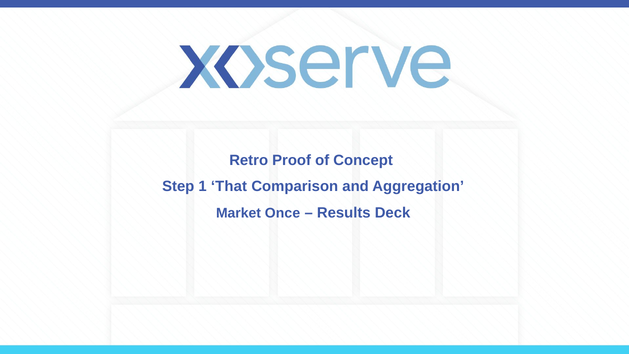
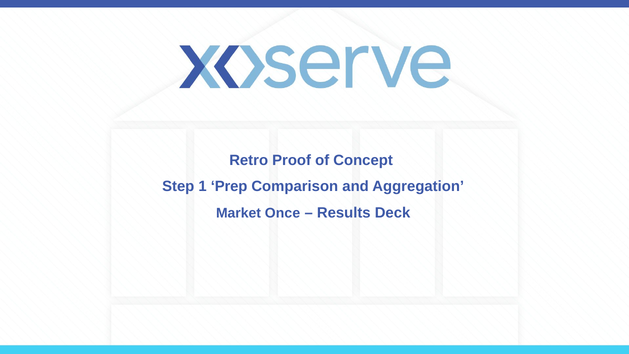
That: That -> Prep (229, 186)
